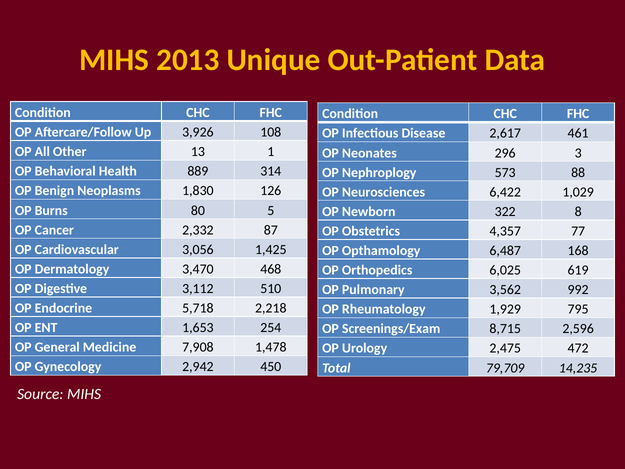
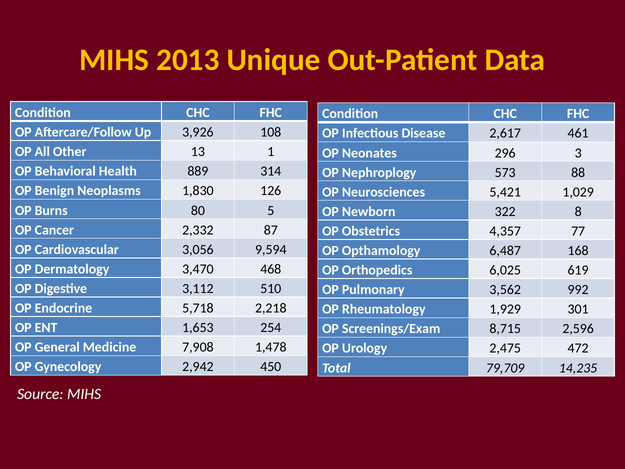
6,422: 6,422 -> 5,421 (505, 192)
1,425: 1,425 -> 9,594 (271, 249)
795: 795 -> 301 (578, 309)
